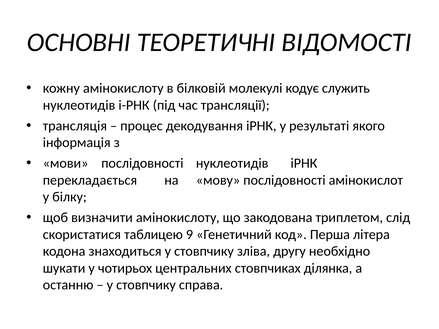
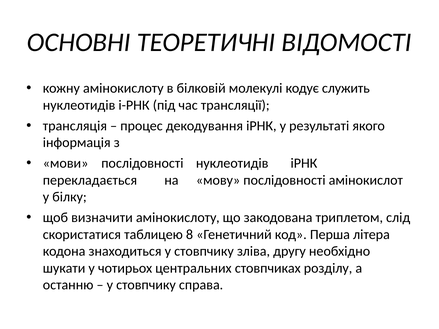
9: 9 -> 8 (190, 235)
ділянка: ділянка -> розділу (328, 268)
